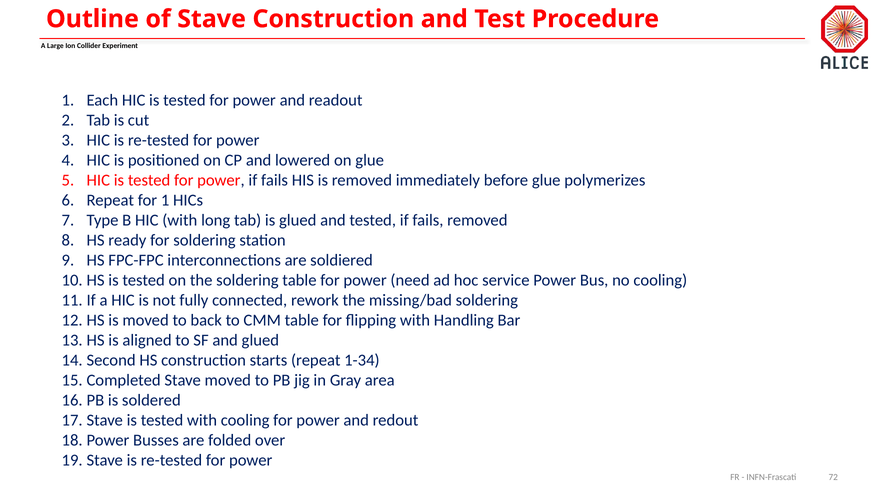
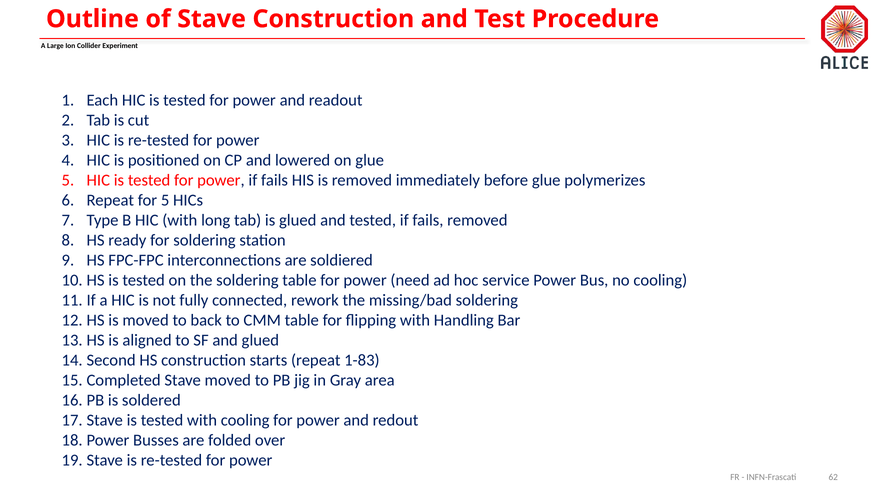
for 1: 1 -> 5 (165, 200)
1-34: 1-34 -> 1-83 (362, 360)
72: 72 -> 62 (833, 477)
